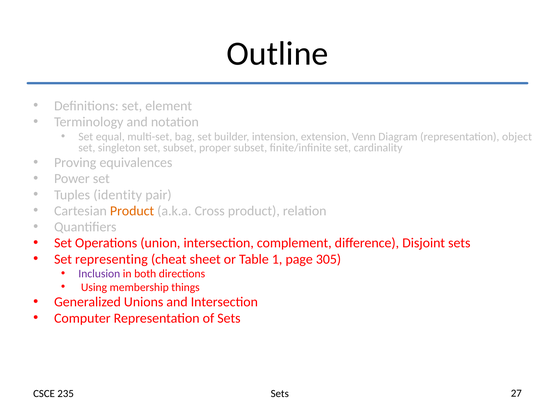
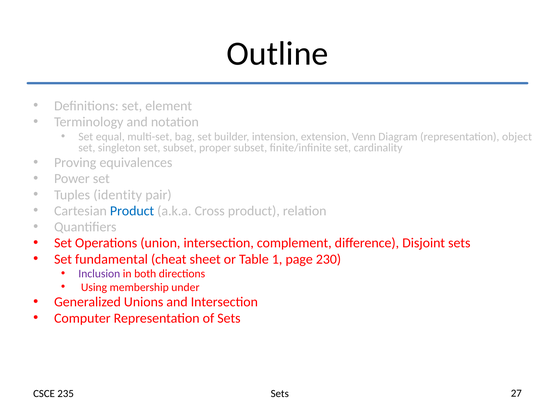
Product colour: orange -> blue (132, 211)
representing: representing -> fundamental (111, 259)
305: 305 -> 230 (328, 259)
things: things -> under (185, 287)
